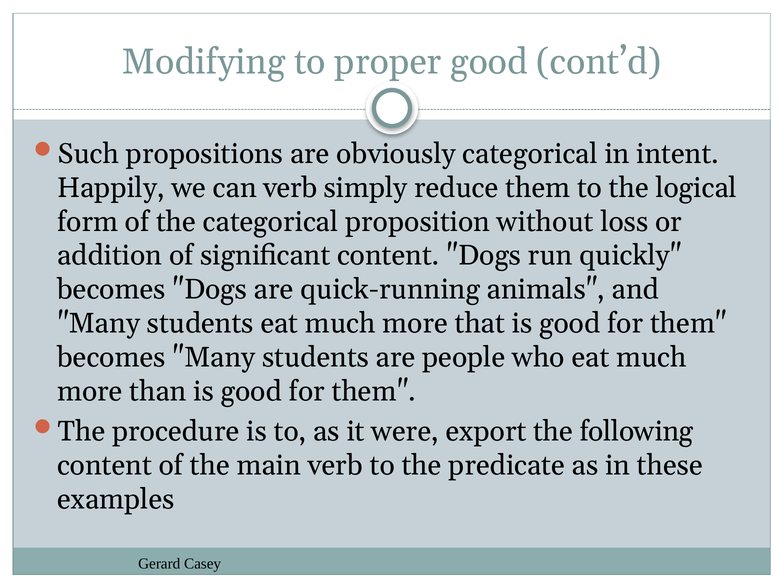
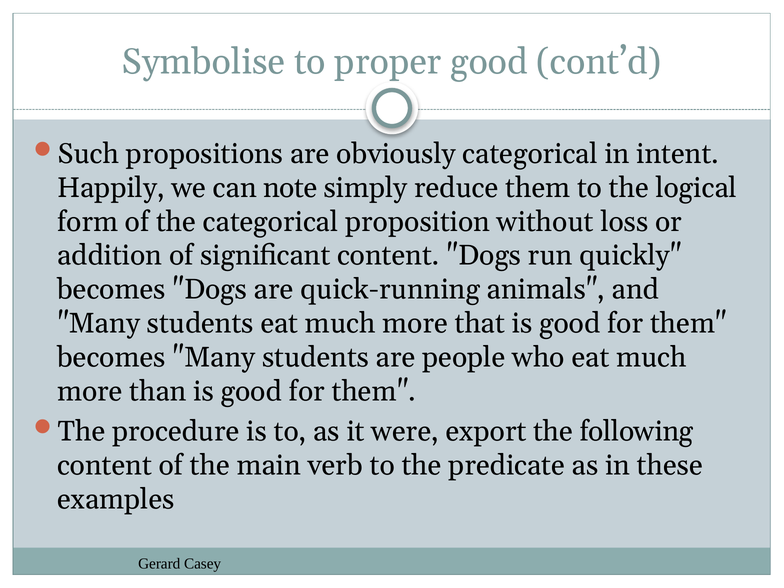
Modifying: Modifying -> Symbolise (204, 62)
can verb: verb -> note (290, 188)
